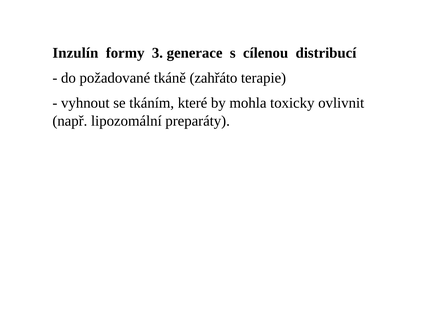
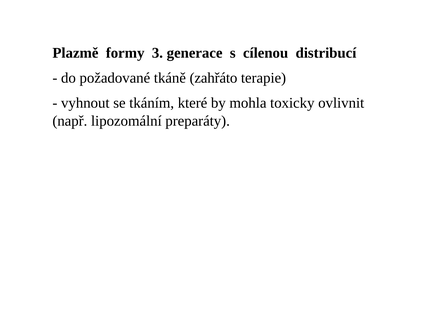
Inzulín: Inzulín -> Plazmě (75, 53)
